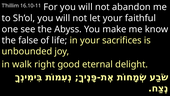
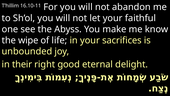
false: false -> wipe (28, 40)
walk: walk -> their (22, 64)
